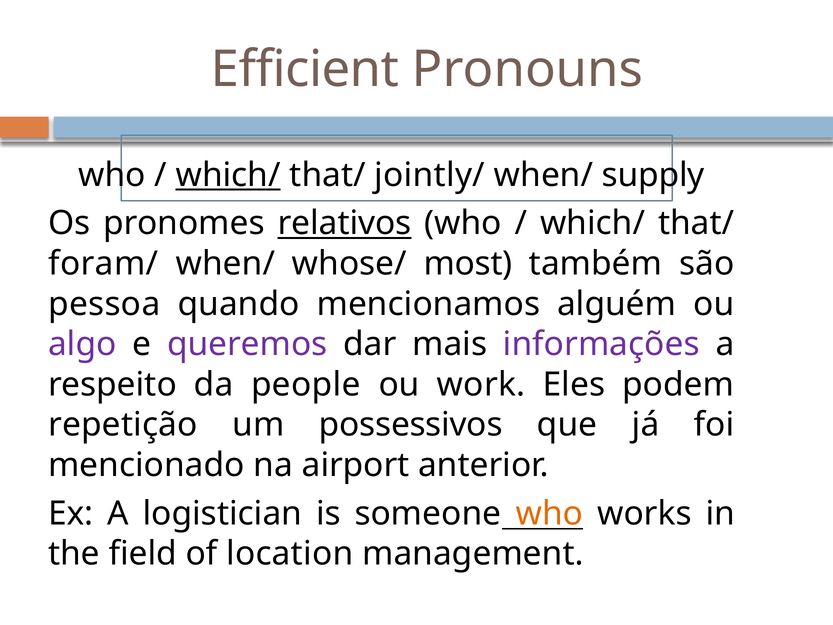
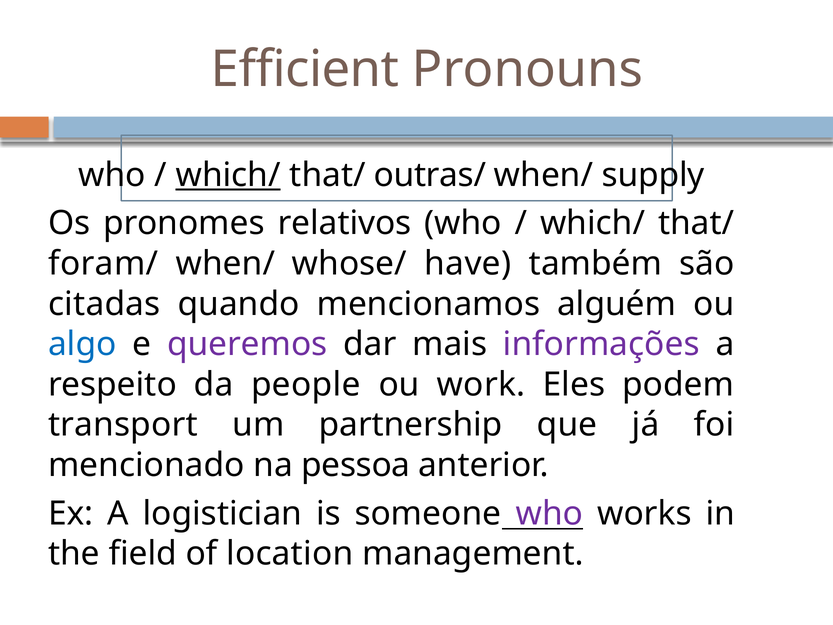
jointly/: jointly/ -> outras/ (430, 175)
relativos underline: present -> none (345, 223)
most: most -> have (468, 264)
pessoa: pessoa -> citadas (104, 304)
algo colour: purple -> blue (82, 344)
repetição: repetição -> transport (123, 425)
possessivos: possessivos -> partnership (411, 425)
airport: airport -> pessoa (356, 465)
who colour: orange -> purple (549, 513)
